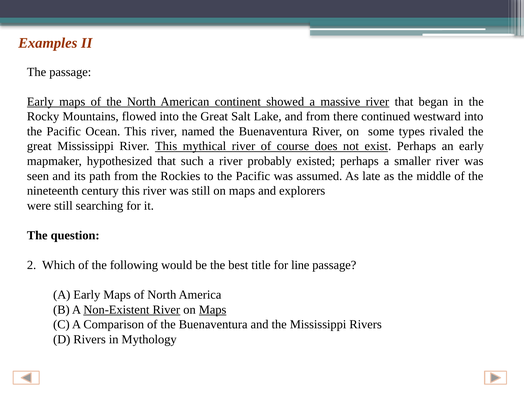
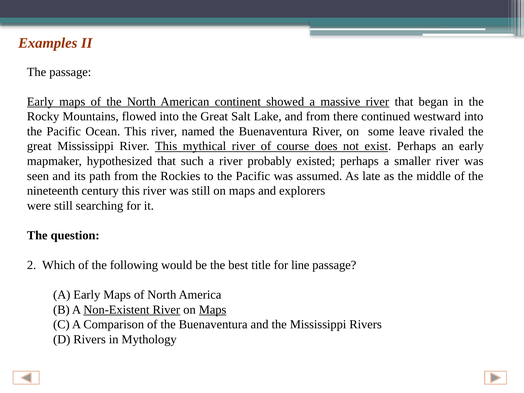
types: types -> leave (412, 131)
